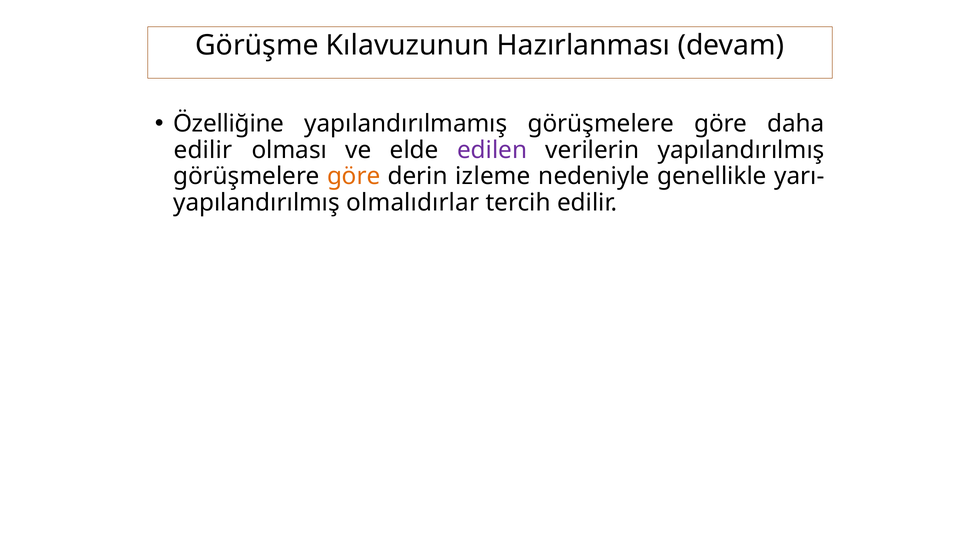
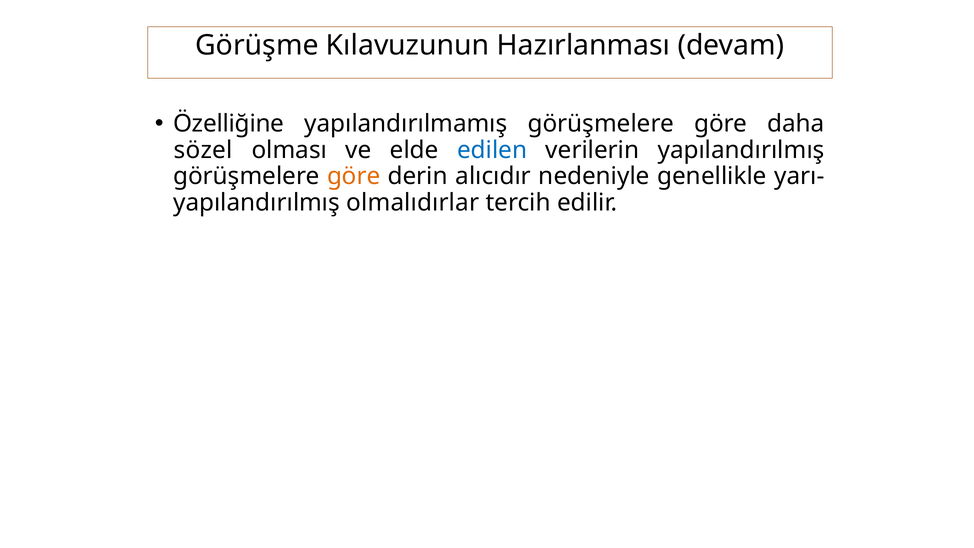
edilir: edilir -> sözel (203, 150)
edilen colour: purple -> blue (492, 150)
izleme: izleme -> alıcıdır (493, 176)
